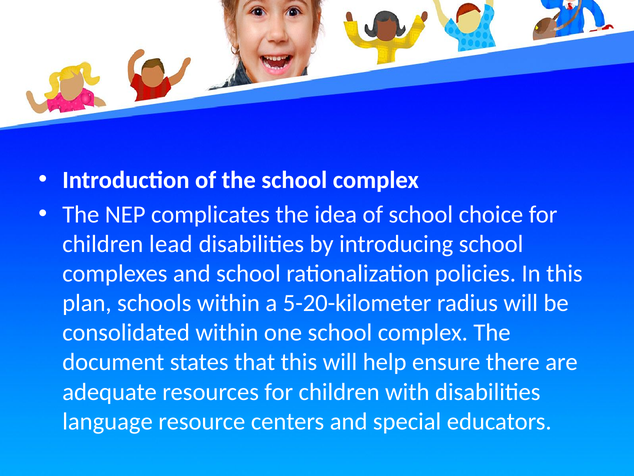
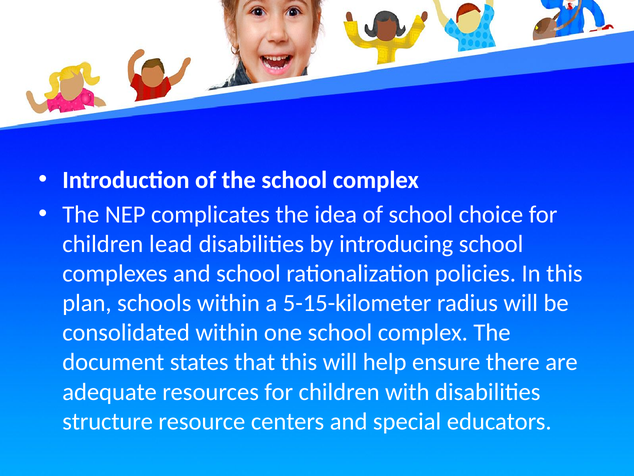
5-20-kilometer: 5-20-kilometer -> 5-15-kilometer (357, 303)
language: language -> structure (108, 421)
